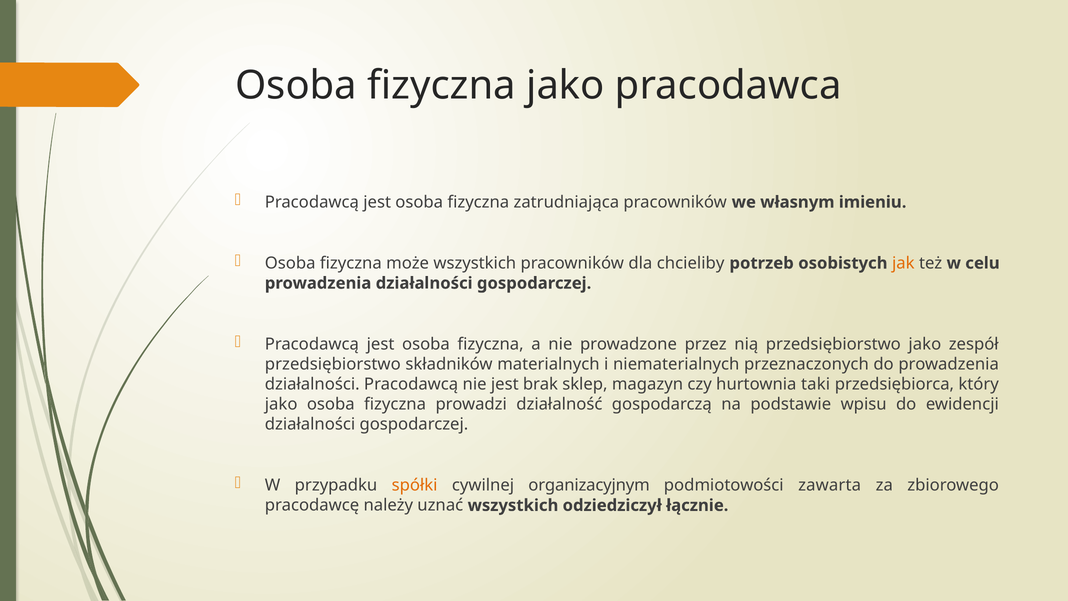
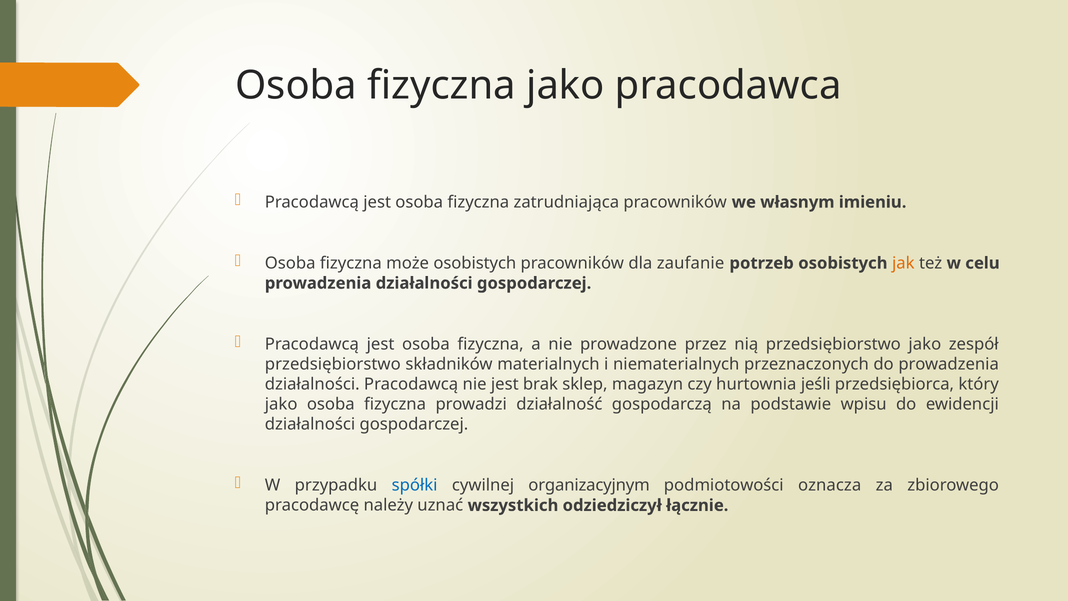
może wszystkich: wszystkich -> osobistych (475, 263)
chcieliby: chcieliby -> zaufanie (691, 263)
taki: taki -> jeśli (816, 384)
spółki colour: orange -> blue (415, 485)
zawarta: zawarta -> oznacza (830, 485)
